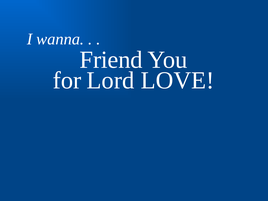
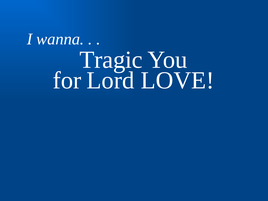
Friend: Friend -> Tragic (111, 60)
